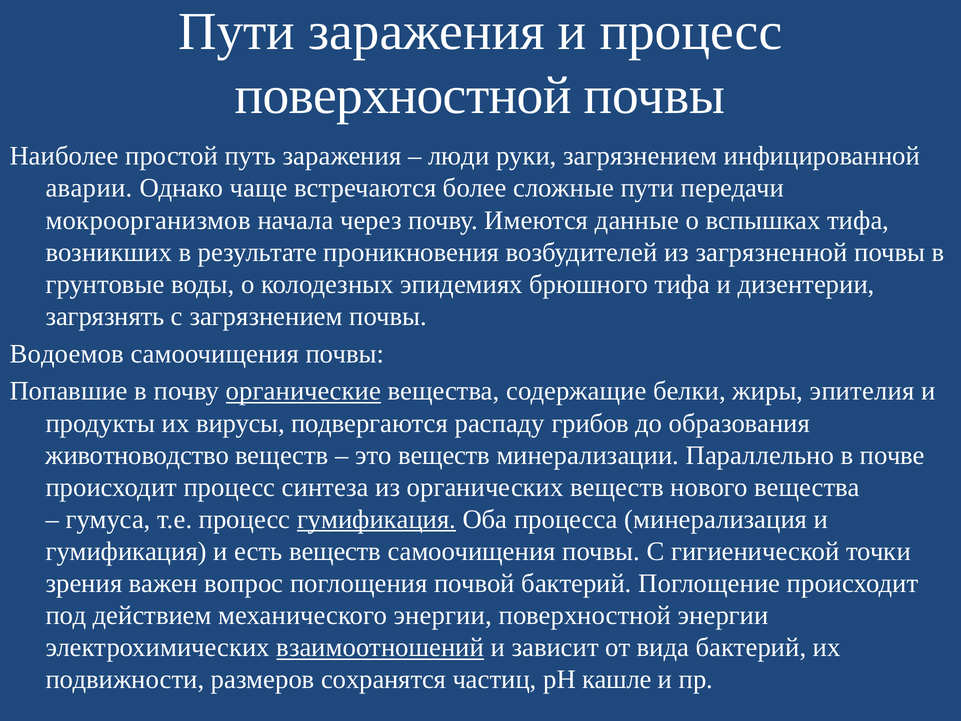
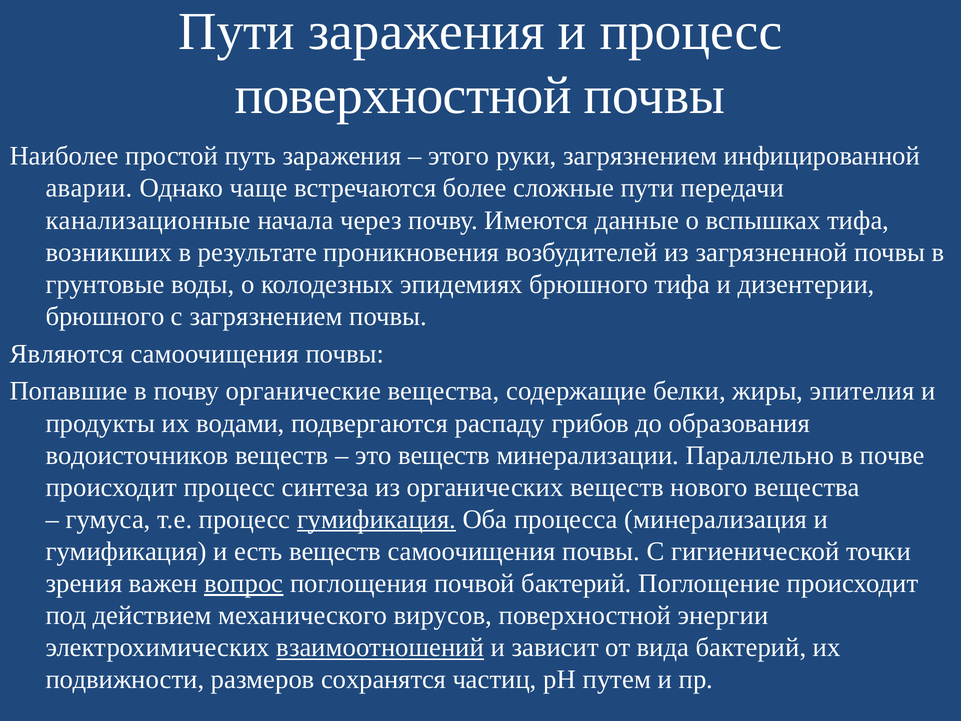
люди: люди -> этого (459, 156)
мокроорганизмов: мокроорганизмов -> канализационные (148, 220)
загрязнять: загрязнять -> брюшного (105, 316)
Водоемов: Водоемов -> Являются (67, 354)
органические underline: present -> none (303, 391)
вирусы: вирусы -> водами (240, 423)
животноводство: животноводство -> водоисточников (137, 455)
вопрос underline: none -> present (244, 583)
механического энергии: энергии -> вирусов (443, 615)
кашле: кашле -> путем (617, 679)
